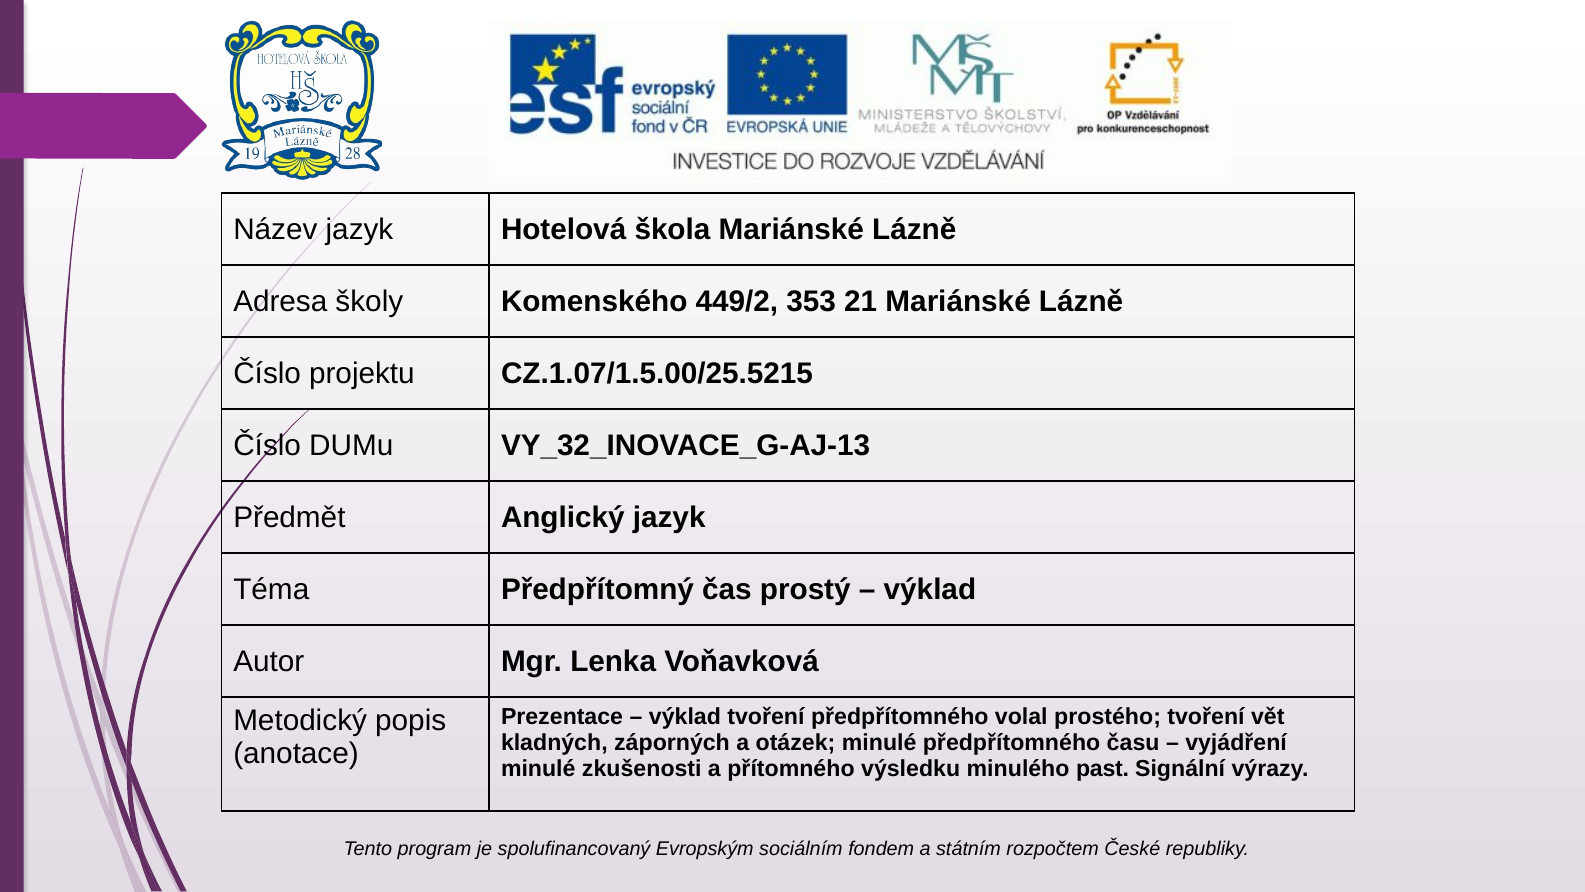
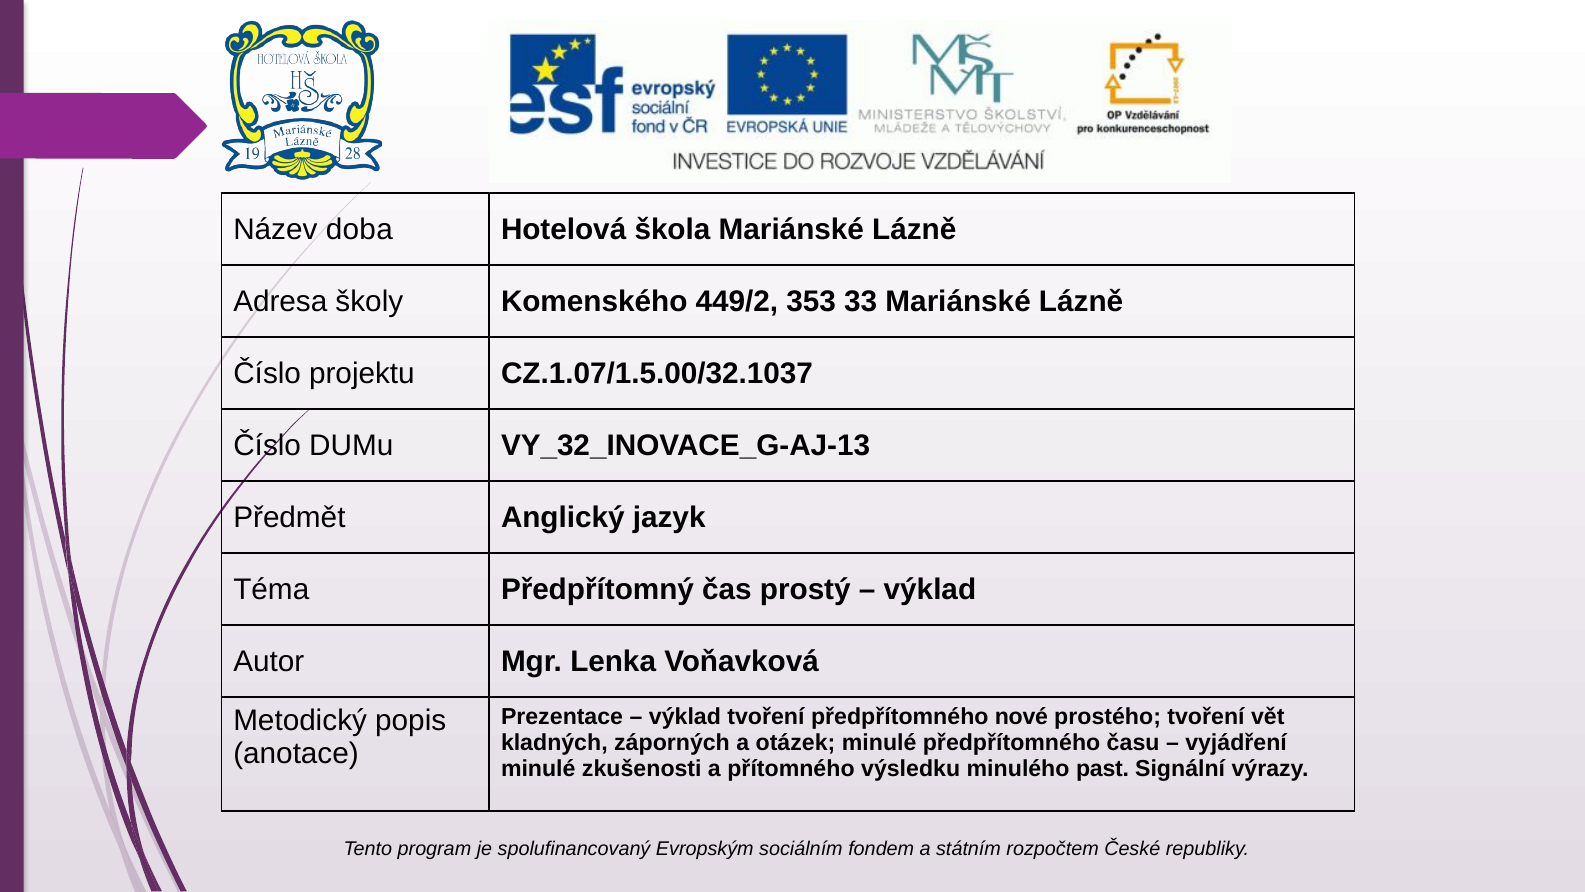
Název jazyk: jazyk -> doba (359, 229)
21: 21 -> 33 (861, 301)
CZ.1.07/1.5.00/25.5215: CZ.1.07/1.5.00/25.5215 -> CZ.1.07/1.5.00/32.1037 (657, 373)
volal: volal -> nové (1021, 716)
